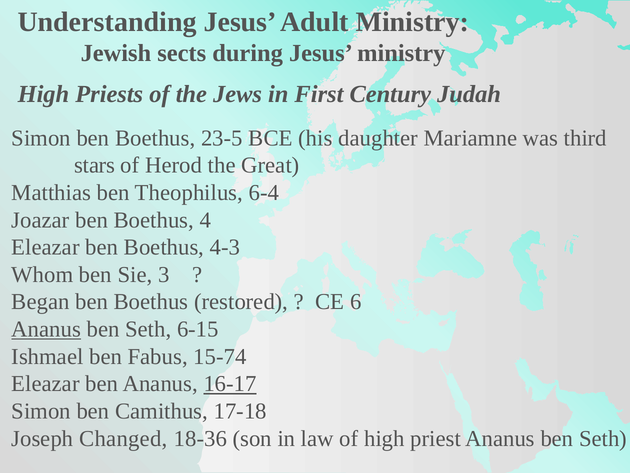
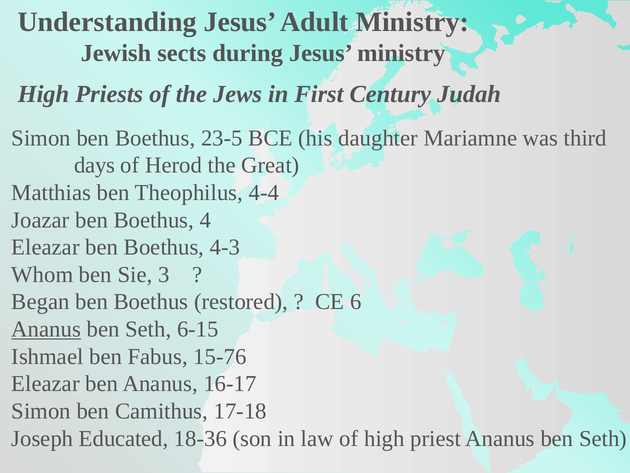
stars: stars -> days (95, 165)
6-4: 6-4 -> 4-4 (264, 192)
15-74: 15-74 -> 15-76 (220, 356)
16-17 underline: present -> none (230, 383)
Changed: Changed -> Educated (124, 438)
